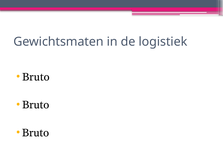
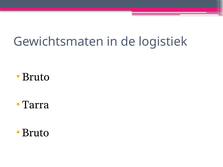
Bruto: Bruto -> Tarra (36, 105)
